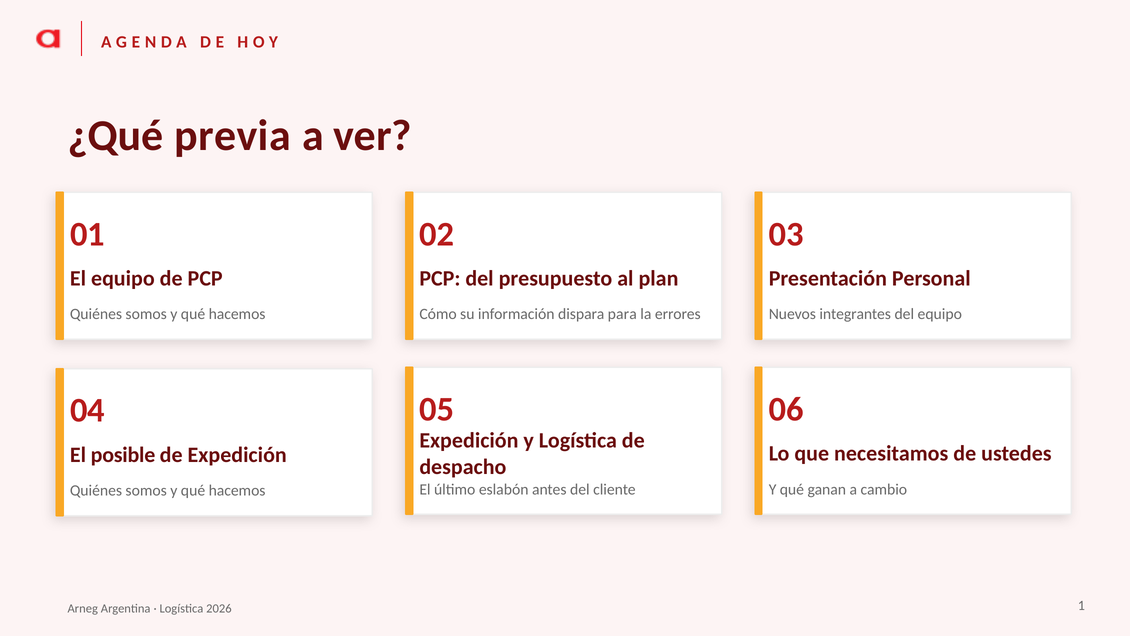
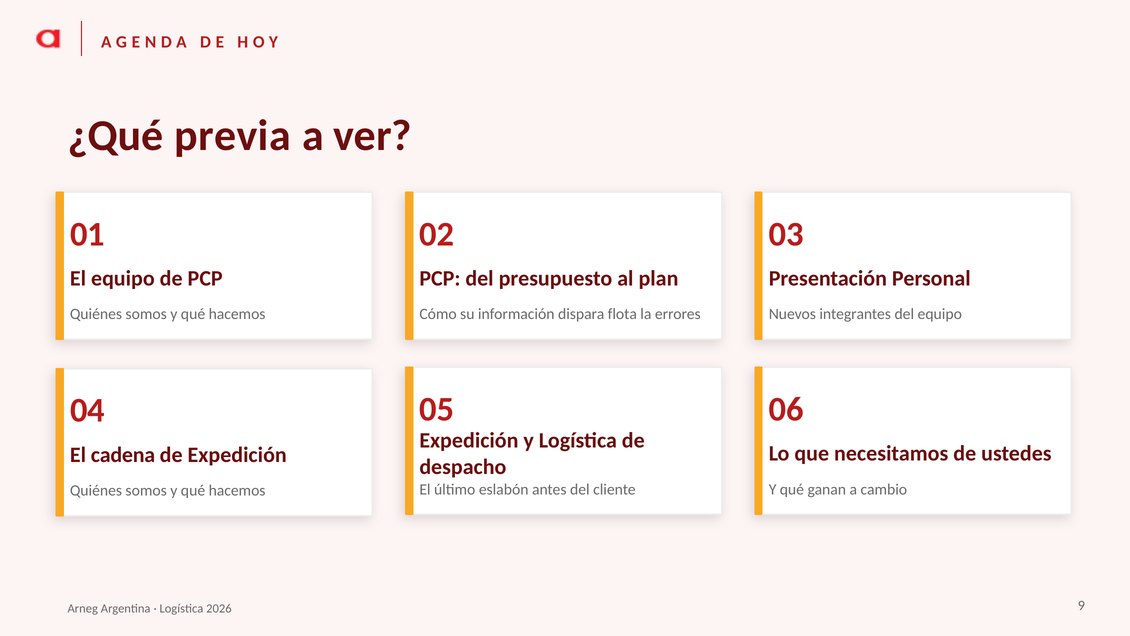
para: para -> flota (622, 314)
posible: posible -> cadena (123, 455)
1: 1 -> 9 (1081, 605)
